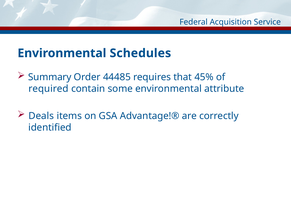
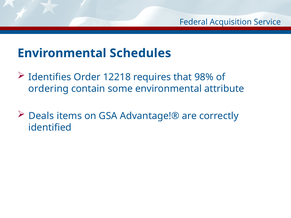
Summary: Summary -> Identifies (50, 77)
44485: 44485 -> 12218 (117, 77)
45%: 45% -> 98% (204, 77)
required: required -> ordering (48, 89)
